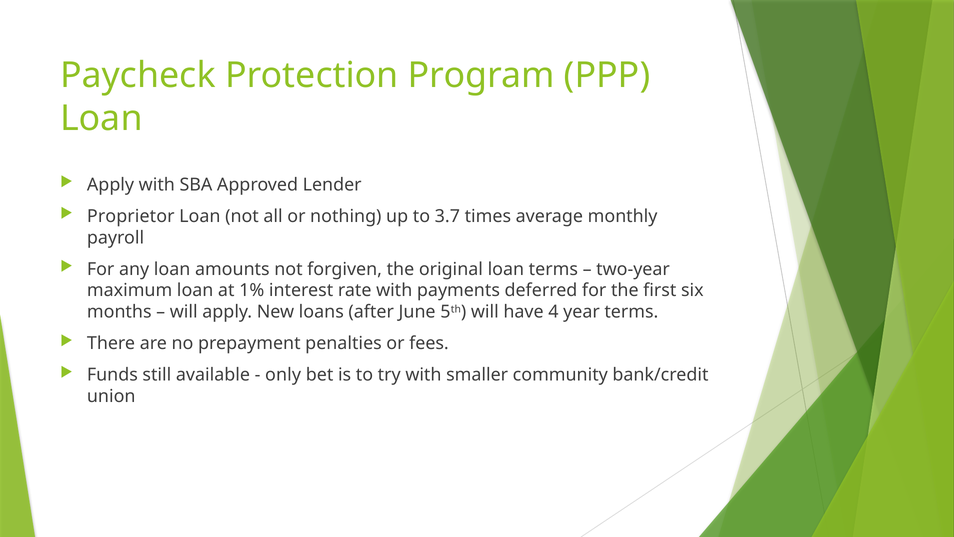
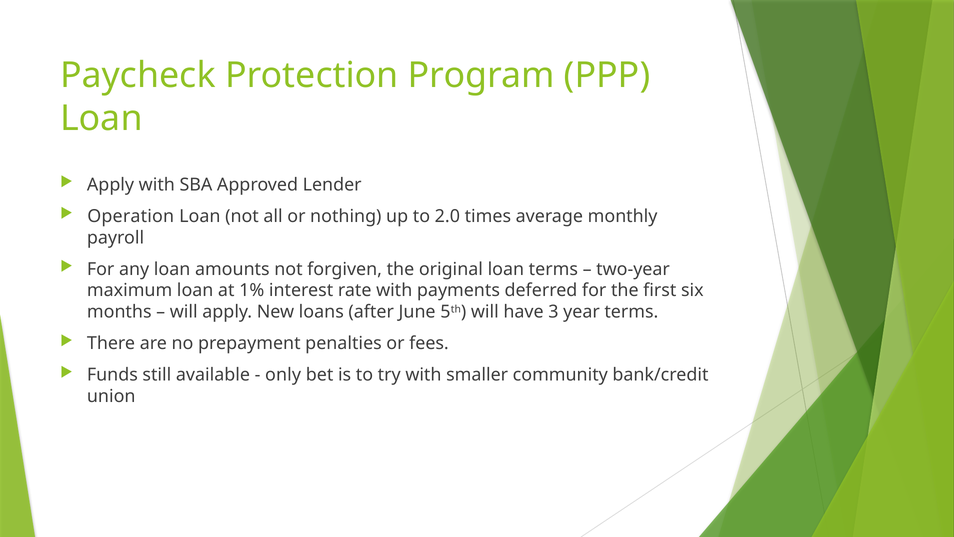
Proprietor: Proprietor -> Operation (131, 216)
3.7: 3.7 -> 2.0 (447, 216)
4: 4 -> 3 (553, 312)
